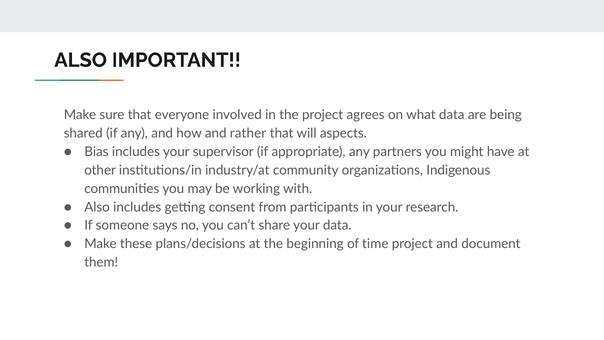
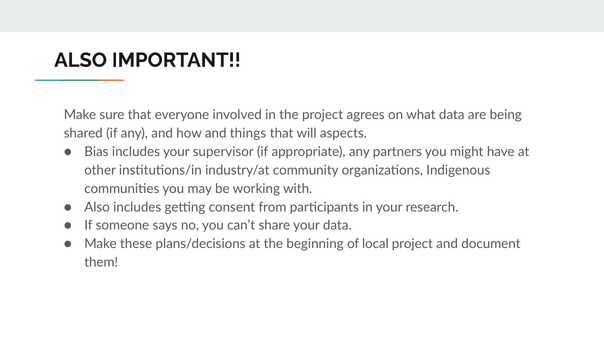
rather: rather -> things (248, 133)
time: time -> local (375, 244)
